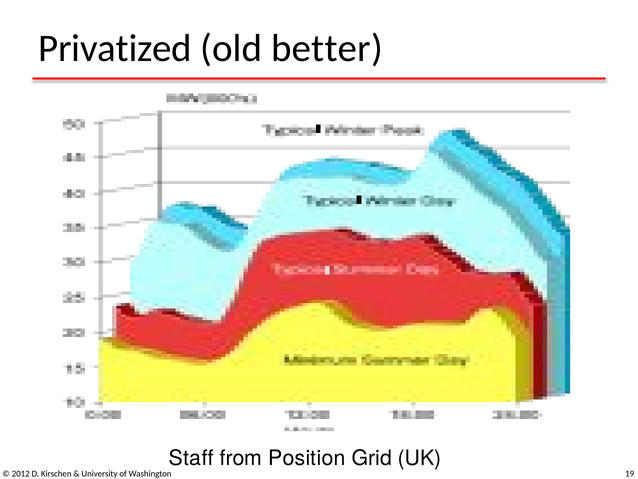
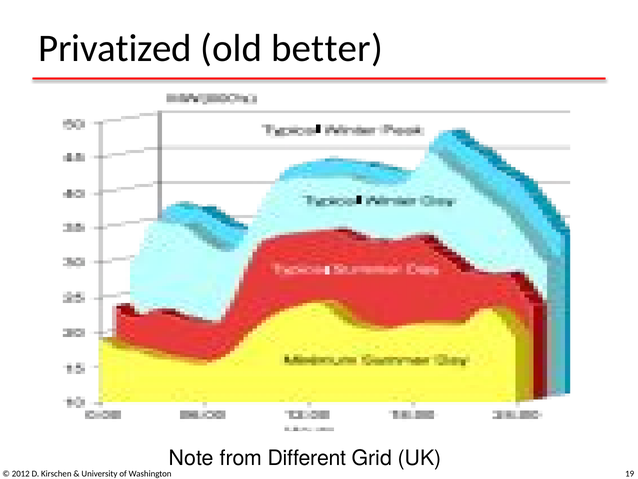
Staff: Staff -> Note (191, 458)
Position: Position -> Different (307, 458)
